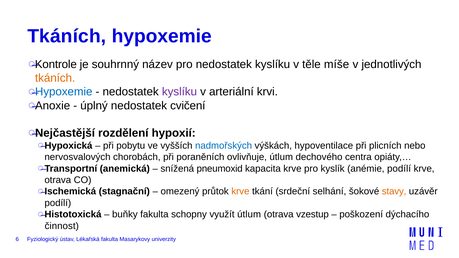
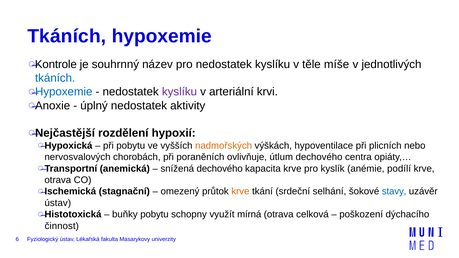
tkáních colour: orange -> blue (55, 78)
cvičení: cvičení -> aktivity (188, 106)
nadmořských colour: blue -> orange (224, 146)
snížená pneumoxid: pneumoxid -> dechového (220, 169)
stavy colour: orange -> blue (394, 192)
podílí: podílí -> ústav (58, 203)
buňky fakulta: fakulta -> pobytu (154, 215)
využít útlum: útlum -> mírná (249, 215)
vzestup: vzestup -> celková (312, 215)
